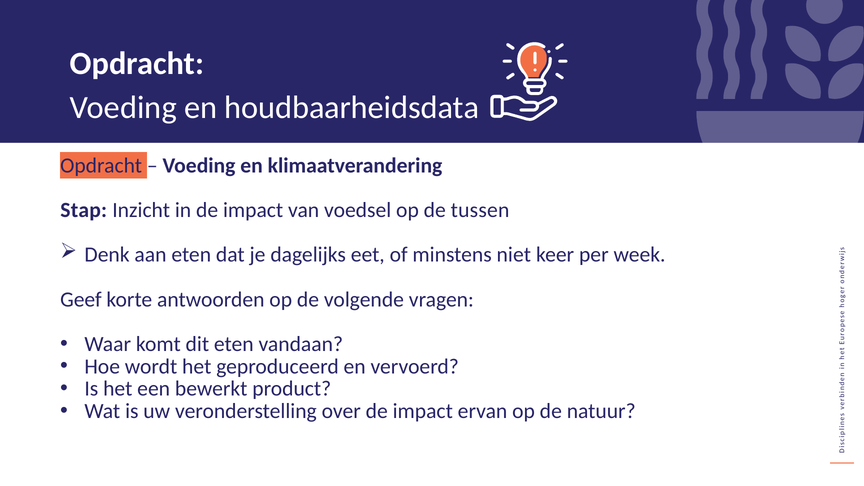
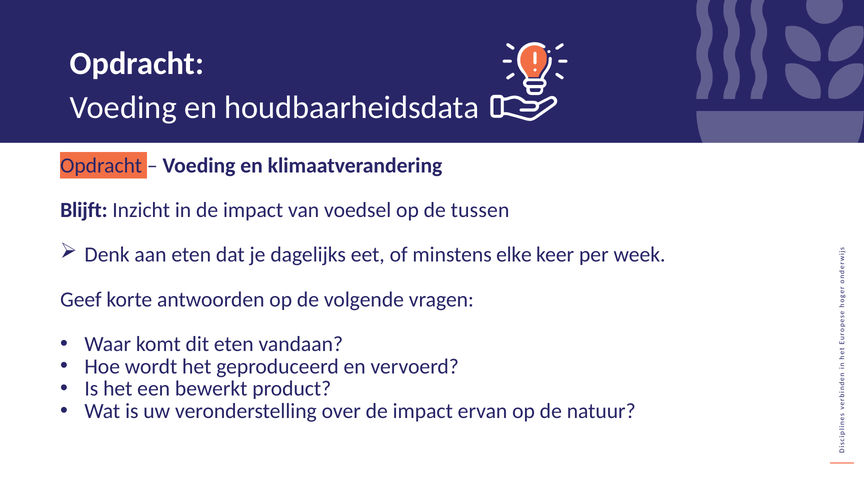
Stap: Stap -> Blijft (84, 210)
niet: niet -> elke (514, 255)
